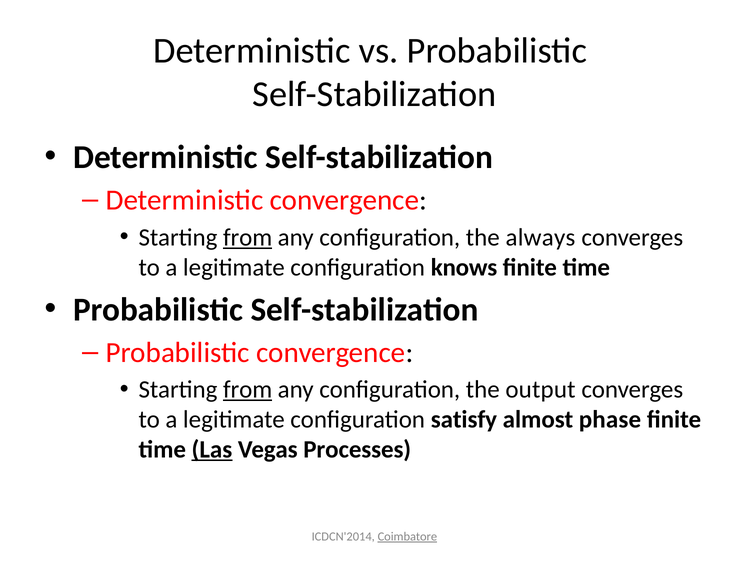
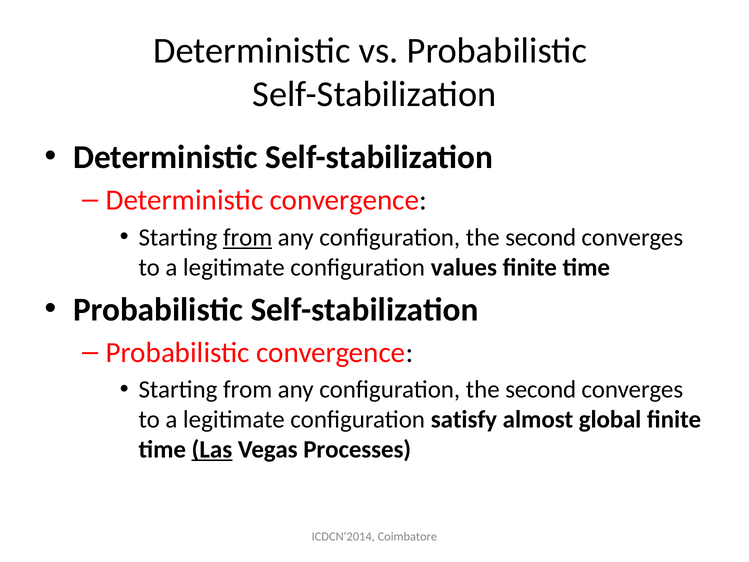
always: always -> second (541, 237)
knows: knows -> values (464, 267)
from underline: present -> none (248, 390)
output: output -> second (541, 390)
phase: phase -> global (610, 419)
Coimbatore underline: present -> none (407, 536)
